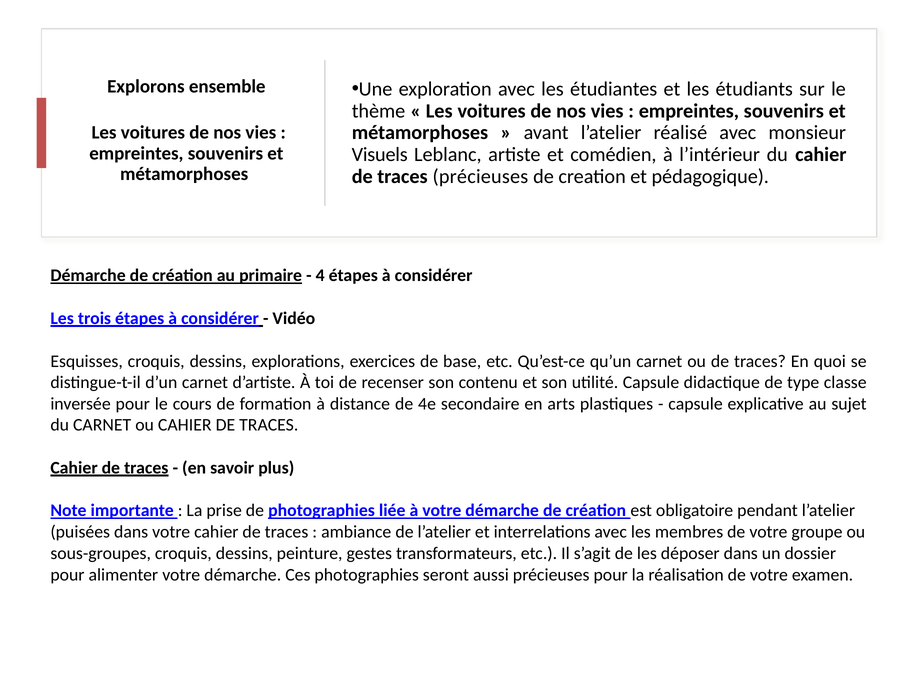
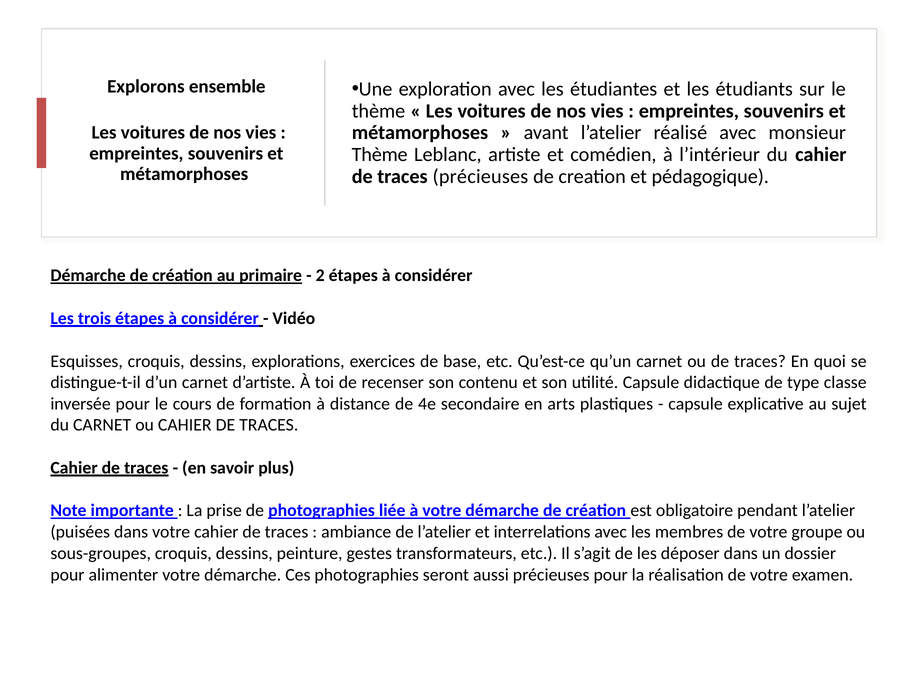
Visuels: Visuels -> Thème (380, 155)
4: 4 -> 2 (320, 275)
